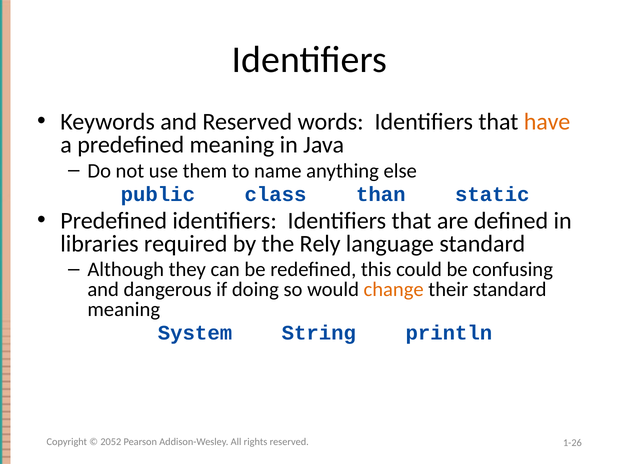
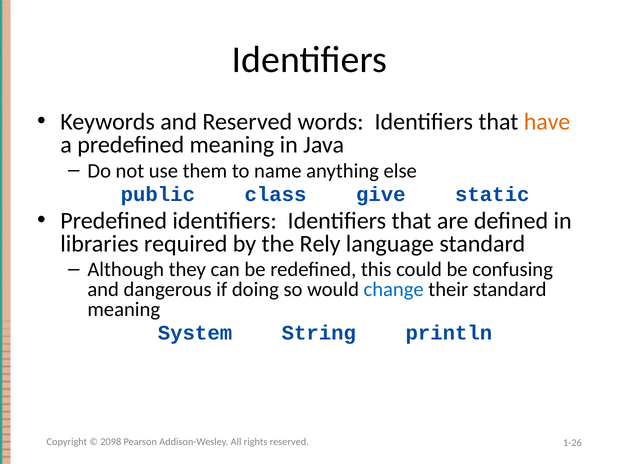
than: than -> give (381, 195)
change colour: orange -> blue (394, 290)
2052: 2052 -> 2098 (111, 442)
